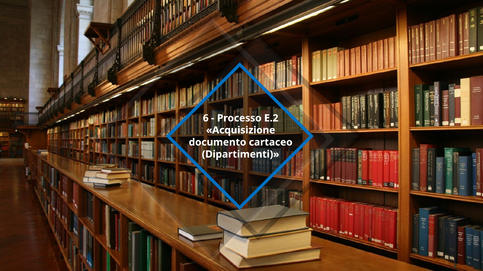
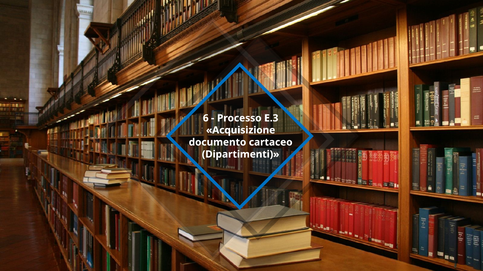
E.2: E.2 -> E.3 (271, 118)
